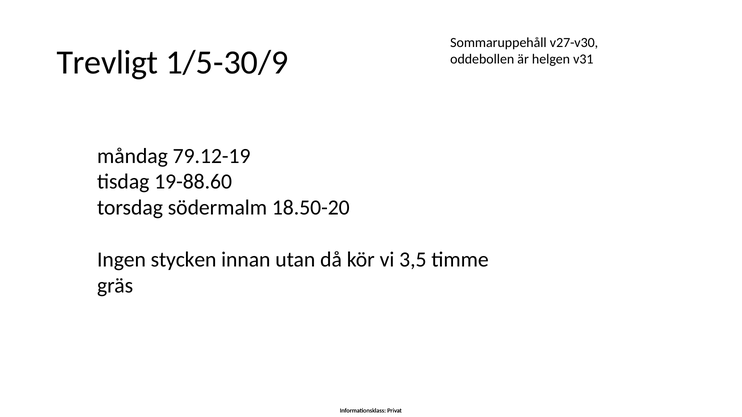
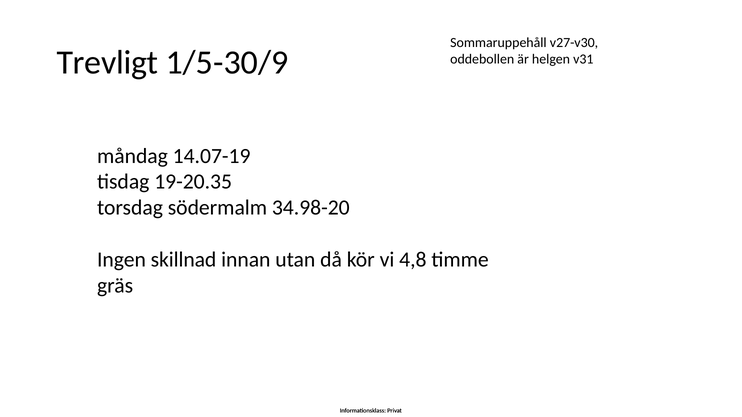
79.12-19: 79.12-19 -> 14.07-19 (212, 156)
19-88.60: 19-88.60 -> 19-20.35 (193, 182)
18.50-20: 18.50-20 -> 34.98-20 (311, 208)
stycken: stycken -> skillnad (184, 260)
3,5: 3,5 -> 4,8 (413, 260)
